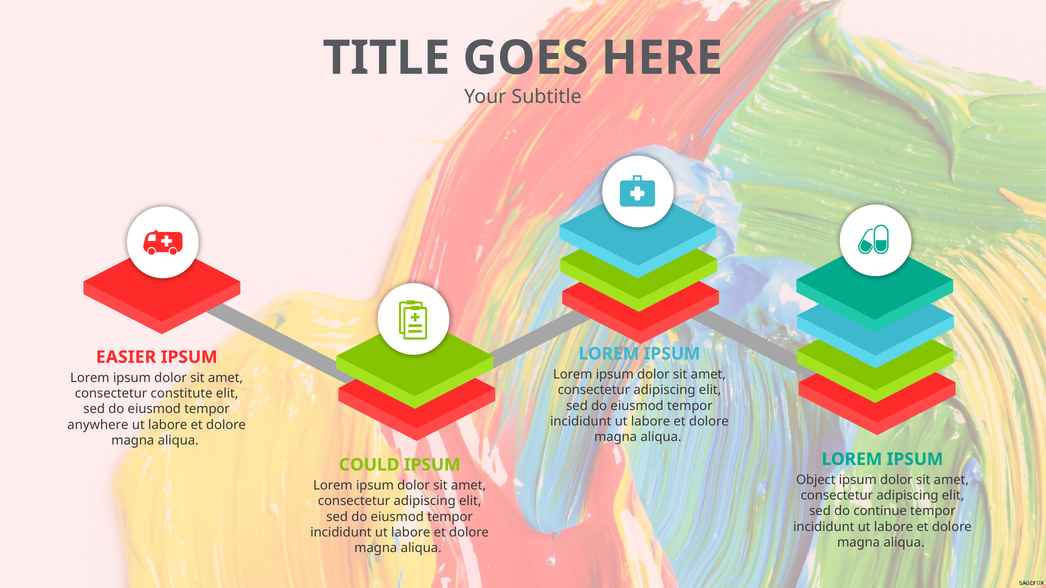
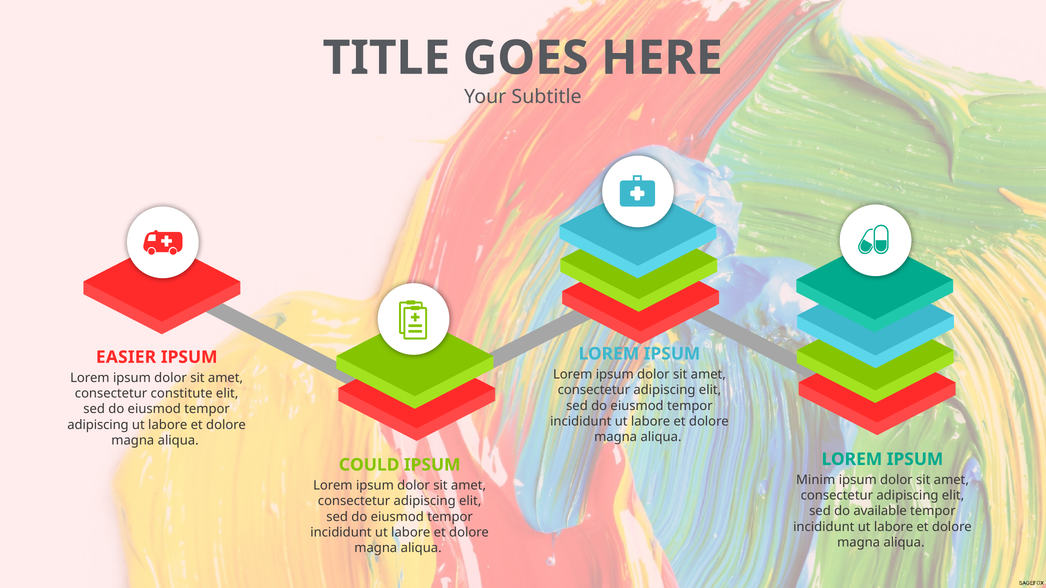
anywhere: anywhere -> adipiscing (98, 425)
Object: Object -> Minim (816, 480)
continue: continue -> available (880, 511)
